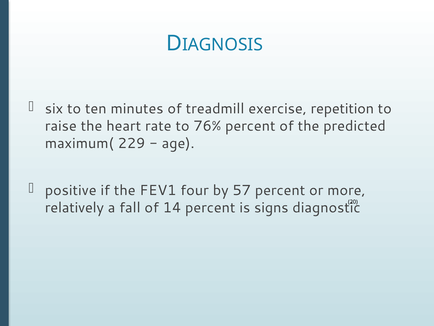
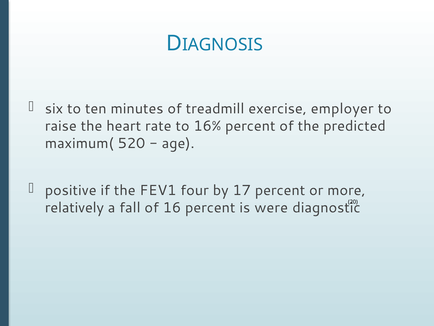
repetition: repetition -> employer (342, 109)
76%: 76% -> 16% (207, 126)
229: 229 -> 520 (131, 143)
57: 57 -> 17 (242, 190)
14: 14 -> 16 (172, 207)
signs: signs -> were (271, 207)
